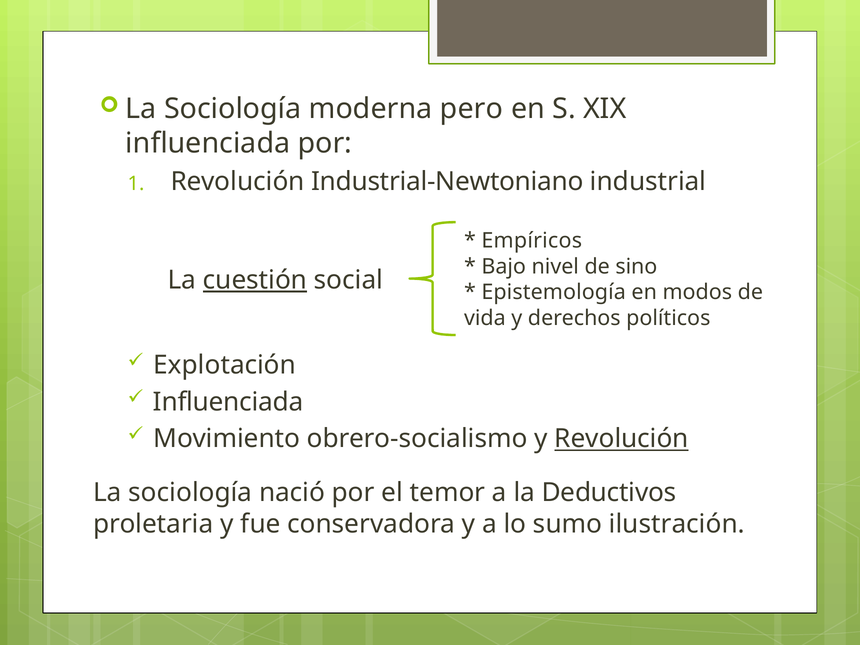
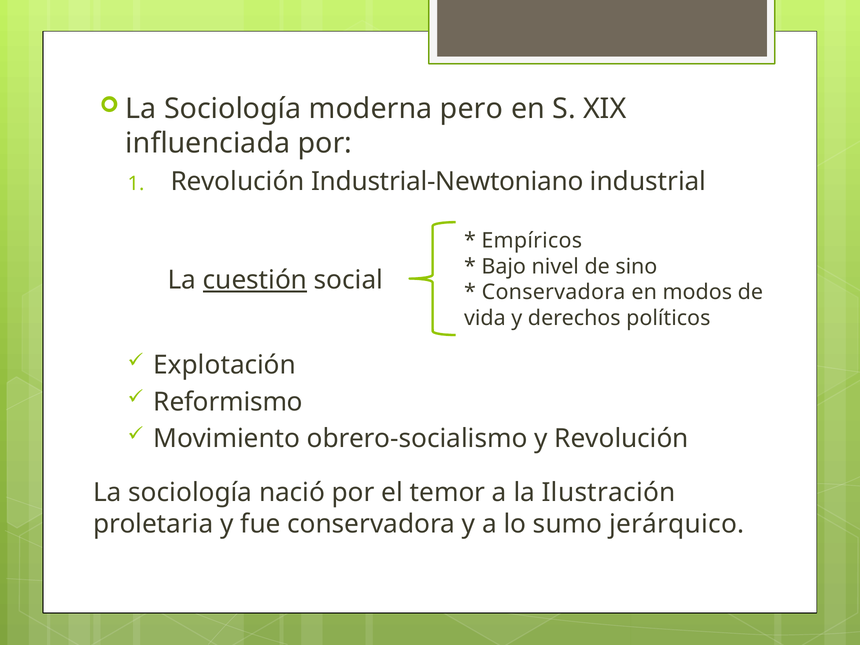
Epistemología: Epistemología -> Conservadora (554, 292)
Influenciada: Influenciada -> Reformismo (228, 402)
Revolución underline: present -> none (622, 439)
Deductivos: Deductivos -> Ilustración (609, 492)
ilustración: ilustración -> jerárquico (677, 524)
